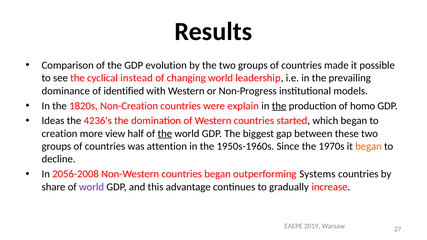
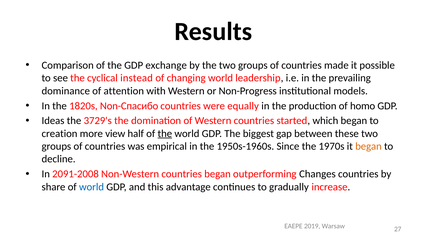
evolution: evolution -> exchange (166, 65)
identified: identified -> attention (124, 91)
Non-Creation: Non-Creation -> Non-Спасибо (129, 106)
explain: explain -> equally (243, 106)
the underline: present -> none (279, 106)
4236's: 4236's -> 3729's (98, 121)
attention: attention -> empirical (167, 146)
2056-2008: 2056-2008 -> 2091-2008 (76, 174)
Systems: Systems -> Changes (317, 174)
world colour: purple -> blue (91, 187)
